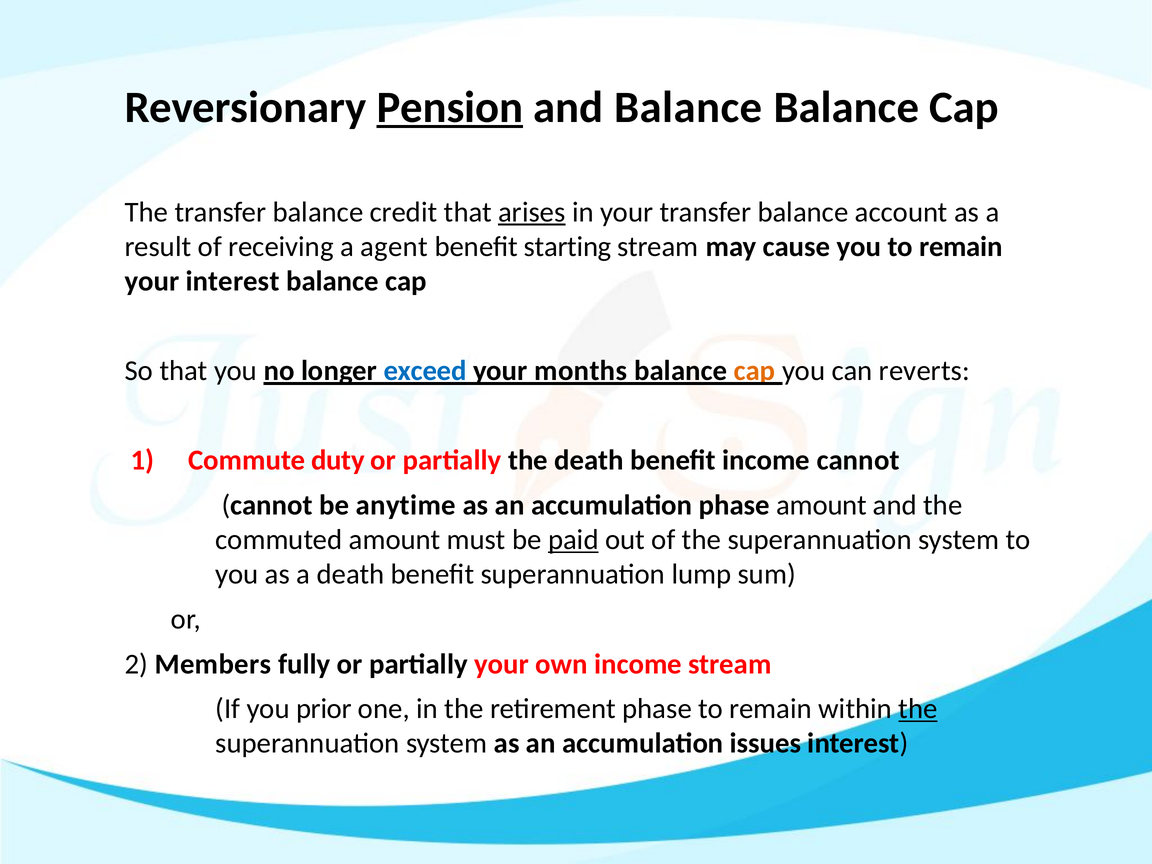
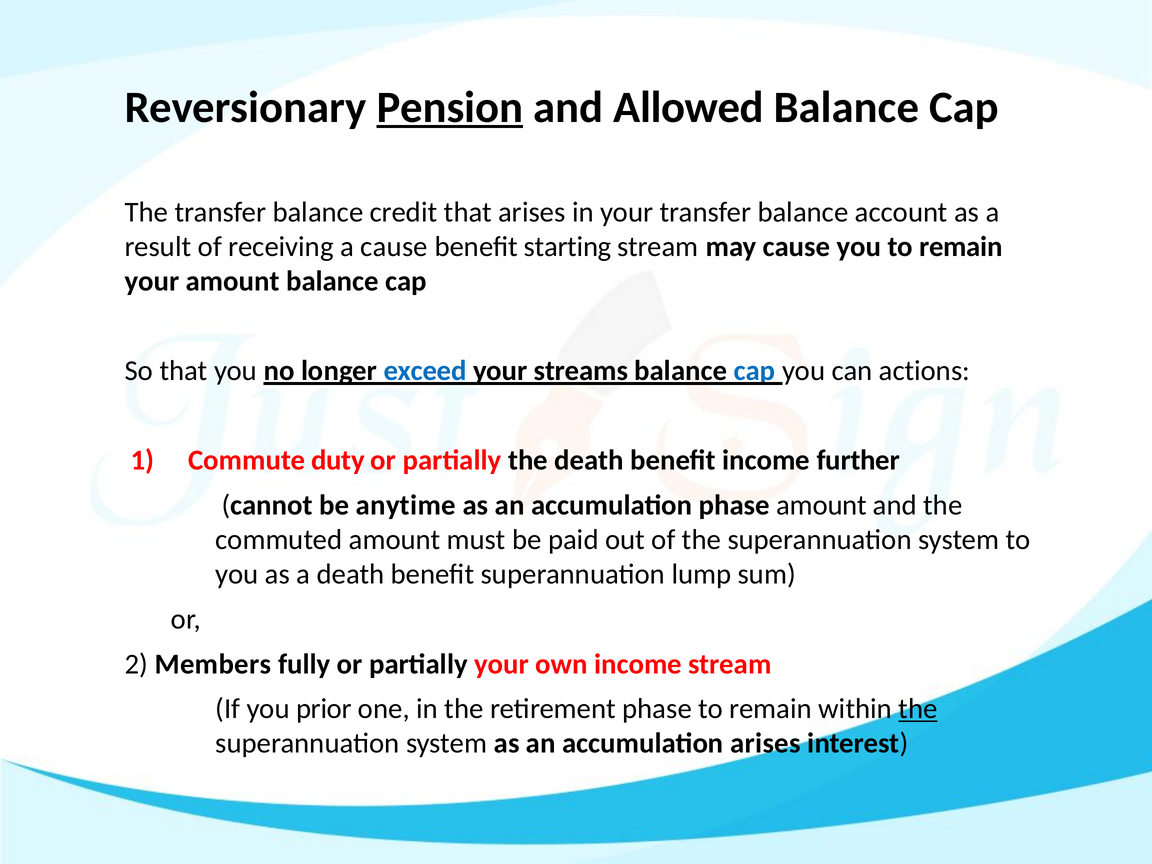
and Balance: Balance -> Allowed (689, 107)
arises underline: present -> none (532, 212)
a agent: agent -> cause (394, 247)
your interest: interest -> amount (233, 281)
months: months -> streams (581, 371)
cap colour: orange -> blue (754, 371)
reverts: reverts -> actions (924, 371)
income cannot: cannot -> further (858, 460)
paid underline: present -> none (573, 540)
accumulation issues: issues -> arises (765, 743)
